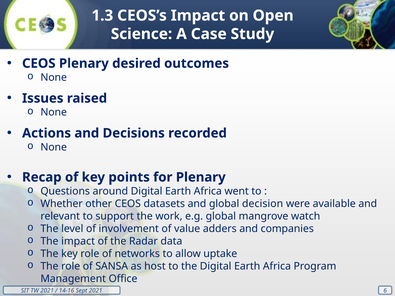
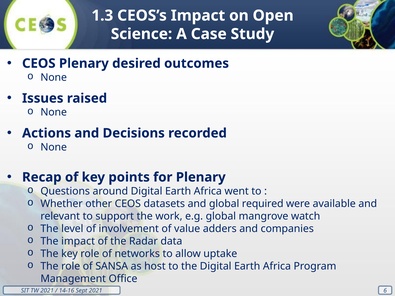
decision: decision -> required (263, 204)
